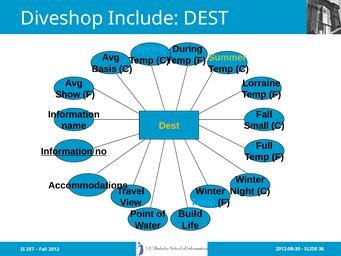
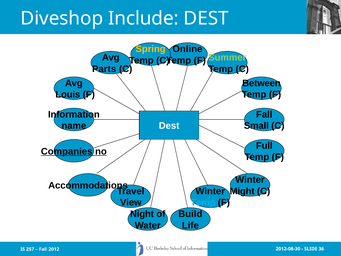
Spring colour: light blue -> yellow (151, 49)
During: During -> Online (187, 49)
Basis: Basis -> Parts (104, 69)
Lorraine: Lorraine -> Between (261, 83)
Show: Show -> Louis (68, 94)
Dest colour: yellow -> white (169, 126)
Information: Information -> Companies (67, 151)
Night: Night -> Might (242, 191)
Point: Point -> Night (142, 214)
